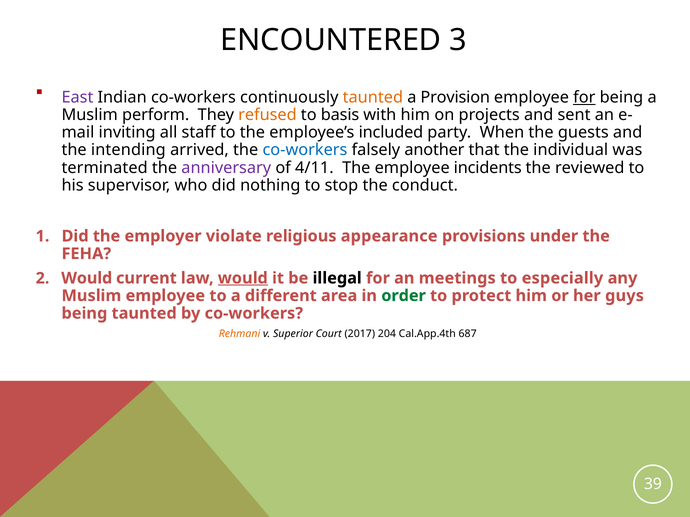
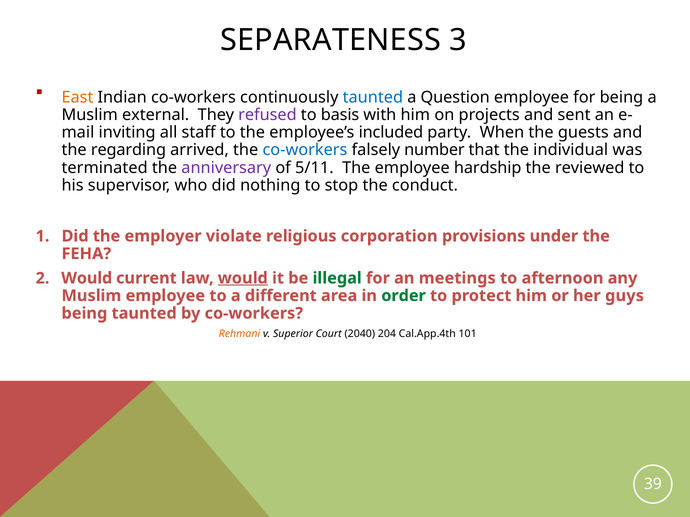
ENCOUNTERED: ENCOUNTERED -> SEPARATENESS (331, 40)
East colour: purple -> orange (77, 97)
taunted colour: orange -> blue (373, 97)
Provision: Provision -> Question (455, 97)
for underline: present -> none (584, 97)
perform: perform -> external (156, 115)
refused colour: orange -> purple (267, 115)
intending: intending -> regarding (128, 150)
another: another -> number (434, 150)
4/11: 4/11 -> 5/11 (314, 168)
incidents: incidents -> hardship (488, 168)
appearance: appearance -> corporation (389, 236)
illegal colour: black -> green (337, 278)
especially: especially -> afternoon (563, 278)
2017: 2017 -> 2040 (360, 334)
687: 687 -> 101 (468, 334)
